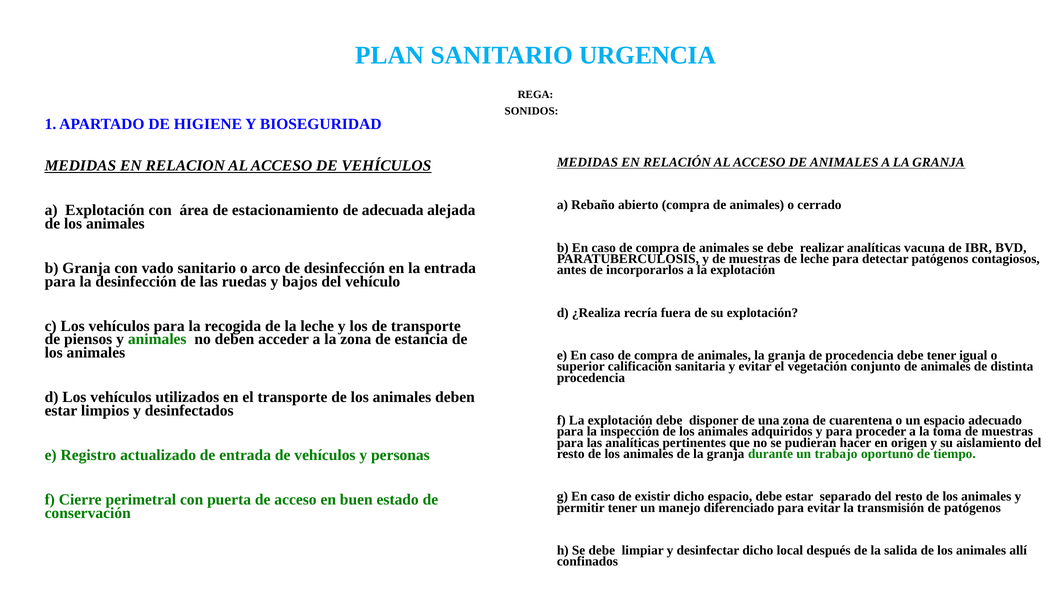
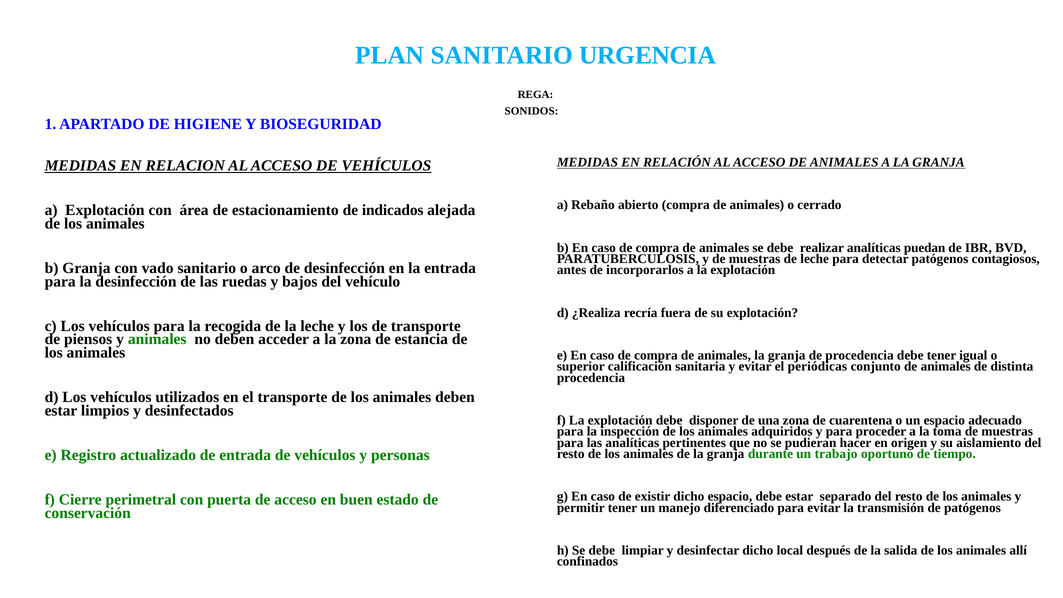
adecuada: adecuada -> indicados (393, 210)
vacuna: vacuna -> puedan (925, 248)
vegetación: vegetación -> periódicas (817, 366)
